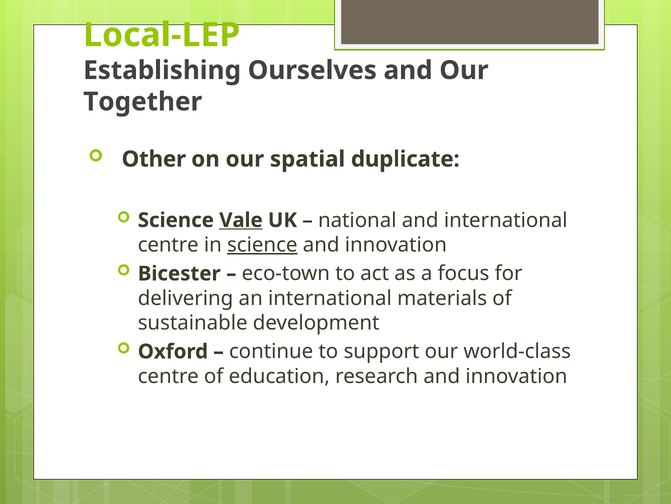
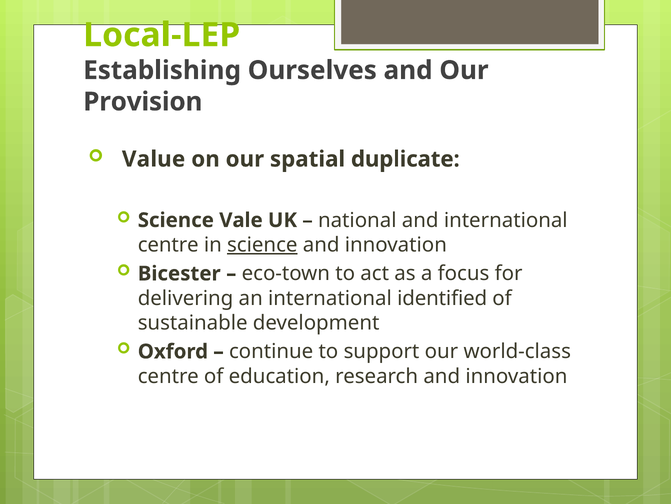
Together: Together -> Provision (143, 102)
Other: Other -> Value (154, 159)
Vale underline: present -> none (241, 220)
materials: materials -> identified (442, 298)
